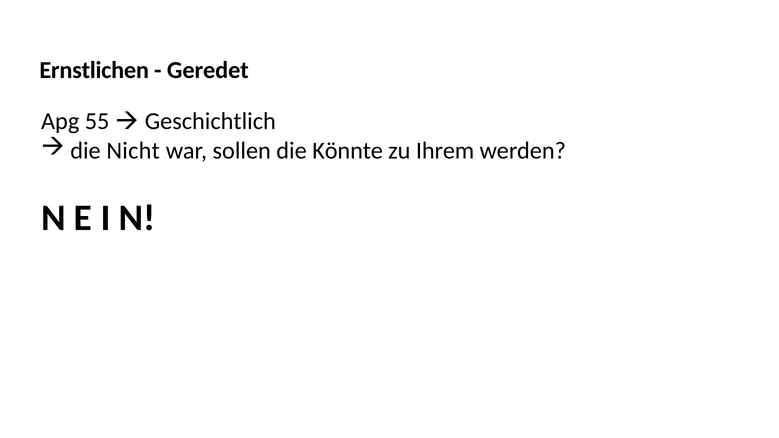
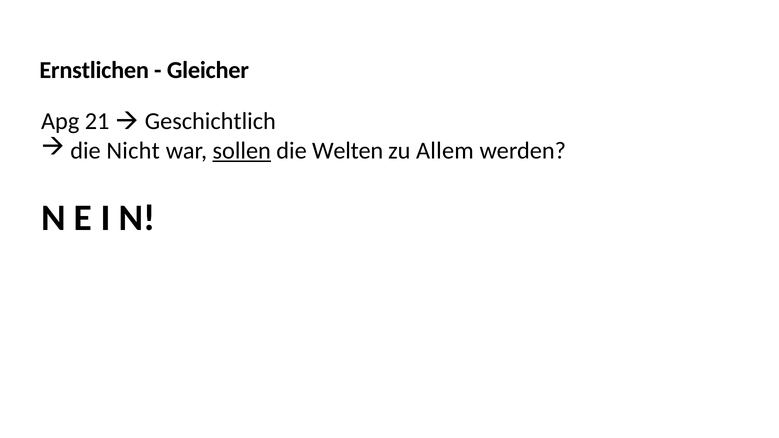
Geredet: Geredet -> Gleicher (208, 70)
55: 55 -> 21 (97, 122)
sollen underline: none -> present (242, 151)
Könnte: Könnte -> Welten (348, 151)
Ihrem: Ihrem -> Allem (445, 151)
